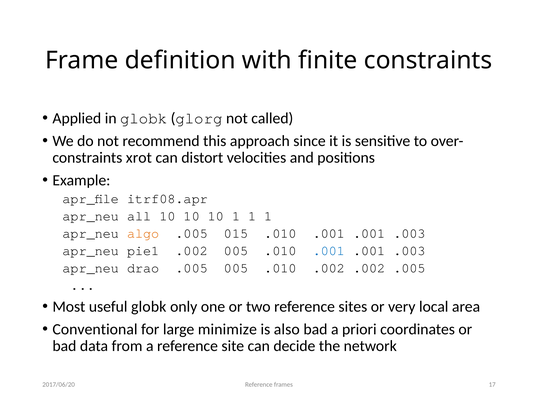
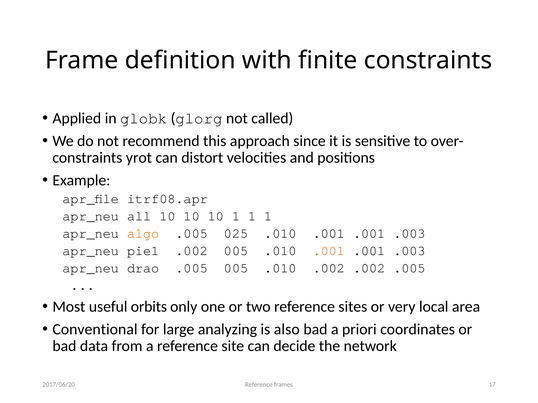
xrot: xrot -> yrot (139, 158)
015: 015 -> 025 (236, 234)
.001 colour: blue -> orange (329, 251)
useful globk: globk -> orbits (149, 307)
minimize: minimize -> analyzing (227, 330)
